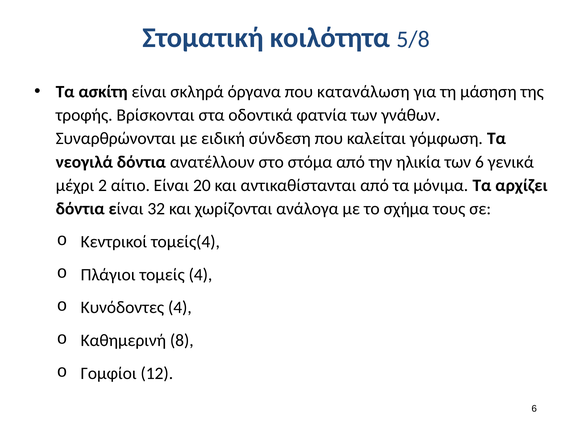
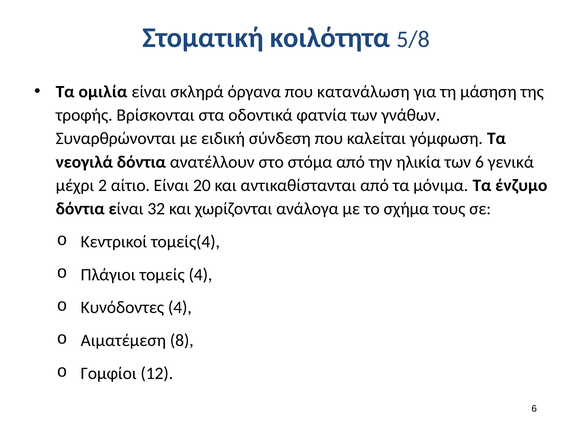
ασκίτη: ασκίτη -> ομιλία (103, 92)
αρχίζει: αρχίζει -> ένζυμο (521, 185)
Καθημερινή: Καθημερινή -> Αιματέμεση (123, 341)
